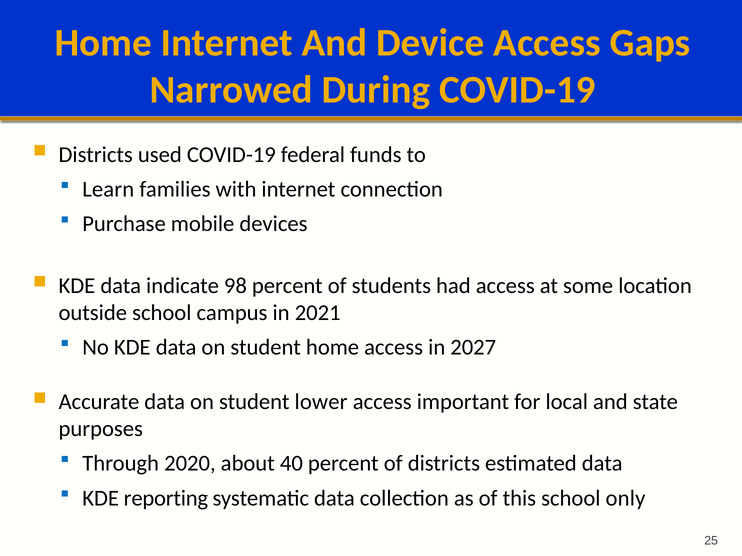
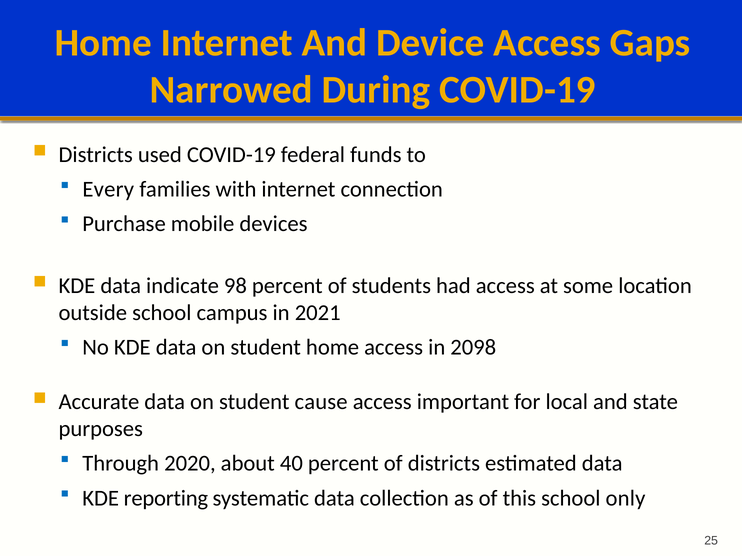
Learn: Learn -> Every (108, 189)
2027: 2027 -> 2098 (473, 348)
lower: lower -> cause (321, 402)
